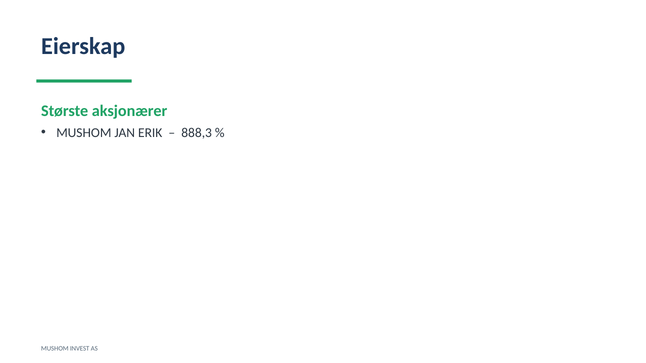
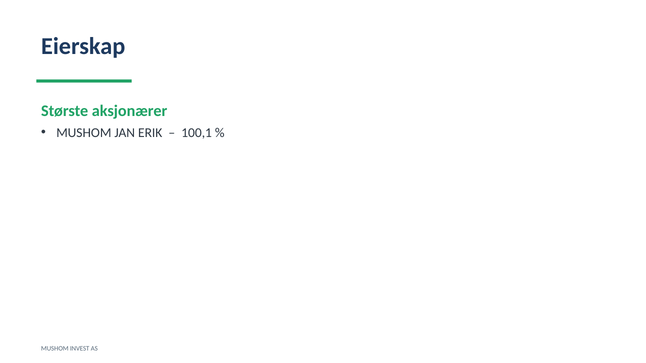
888,3: 888,3 -> 100,1 (197, 133)
